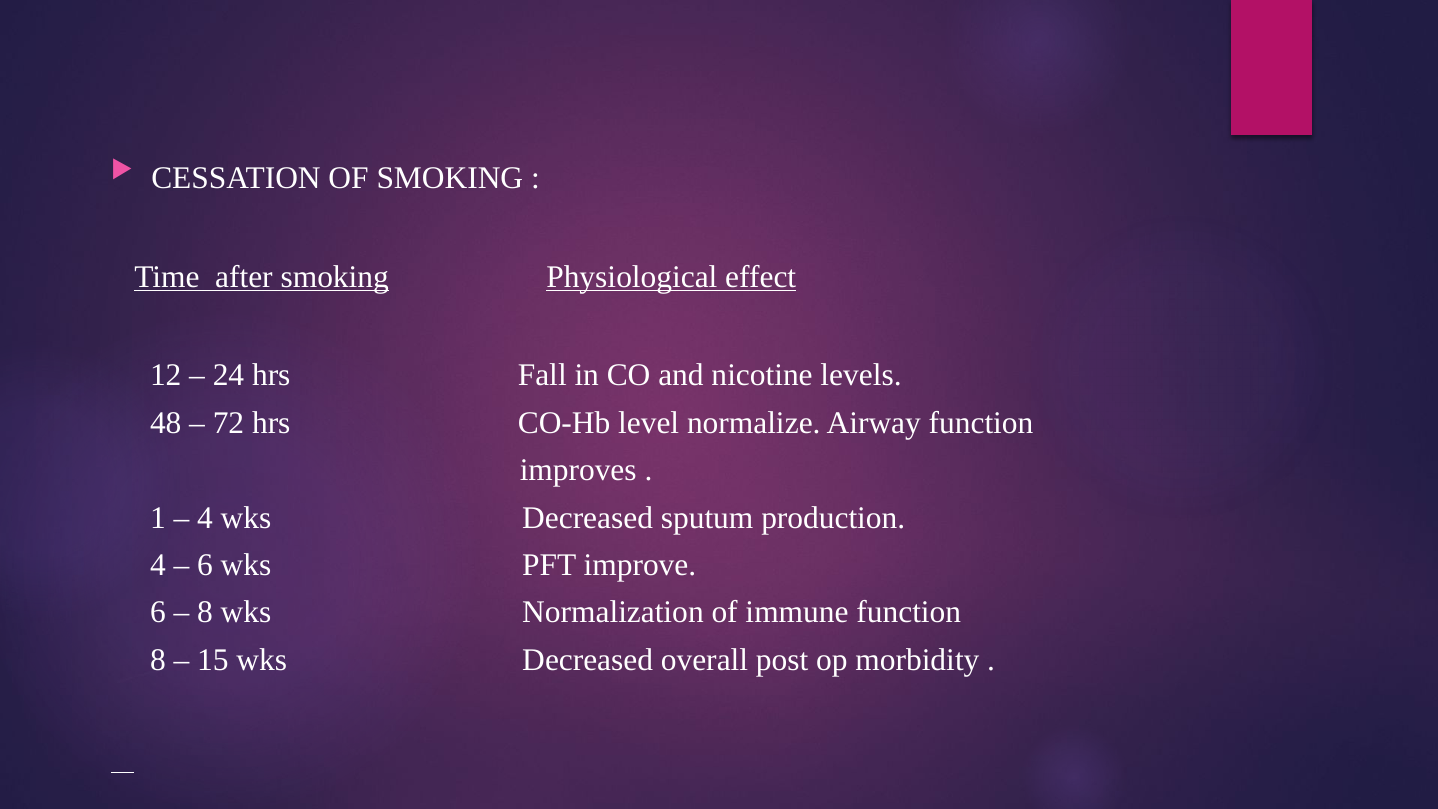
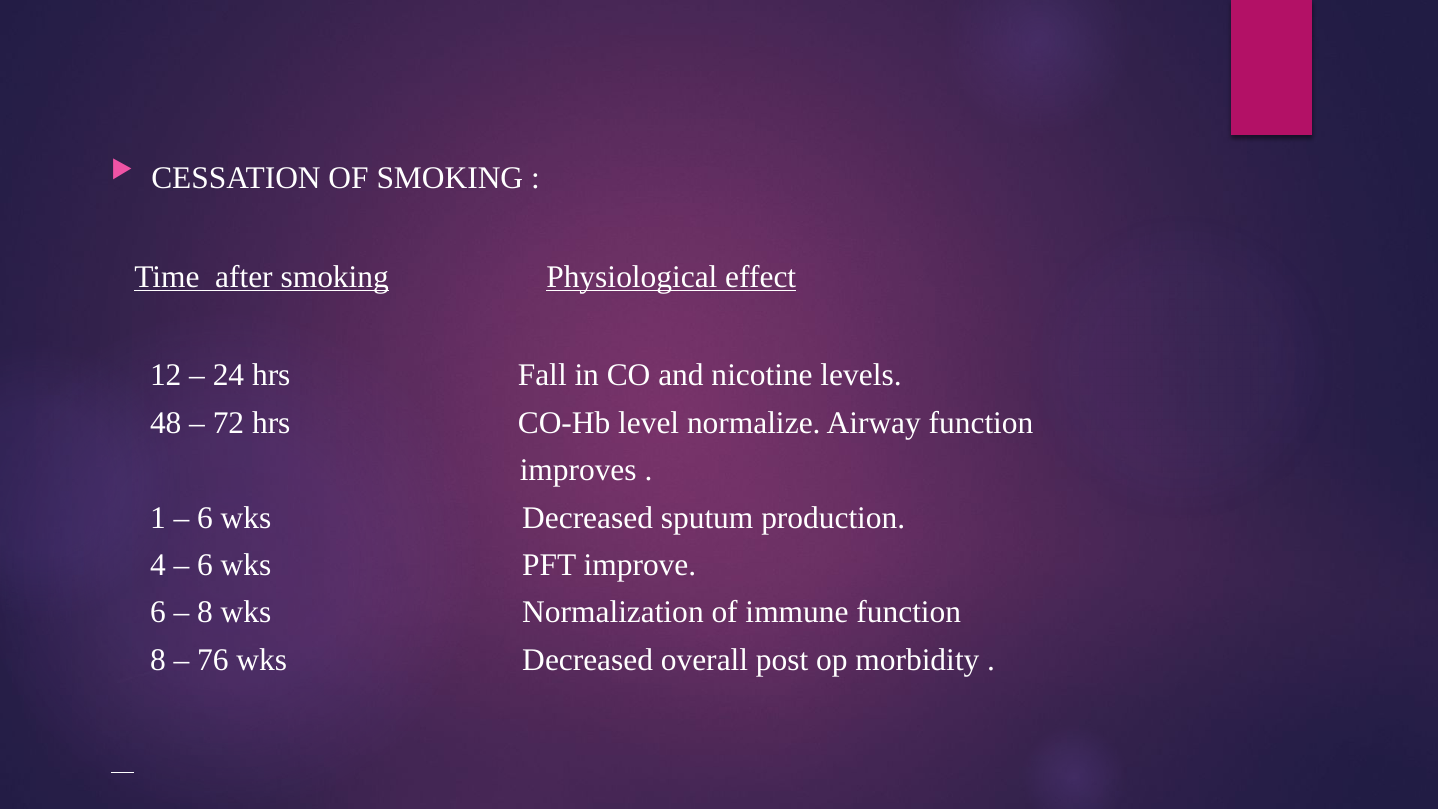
4: 4 -> 6 (205, 518)
15: 15 -> 76 (213, 660)
